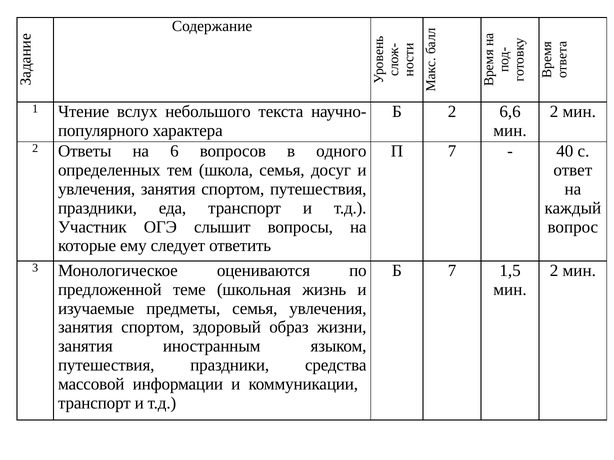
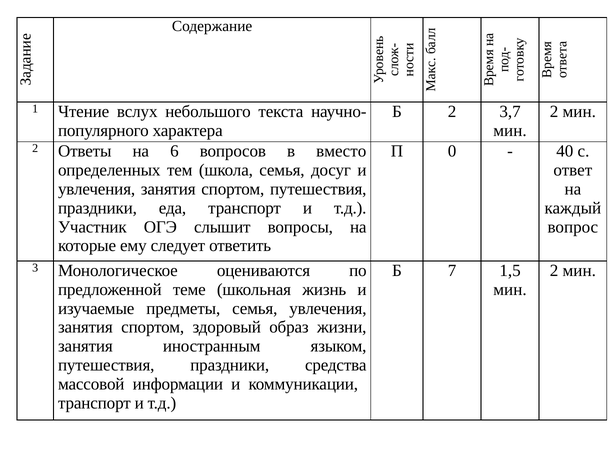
6,6: 6,6 -> 3,7 (510, 112)
одного: одного -> вместо (341, 151)
П 7: 7 -> 0 (452, 151)
